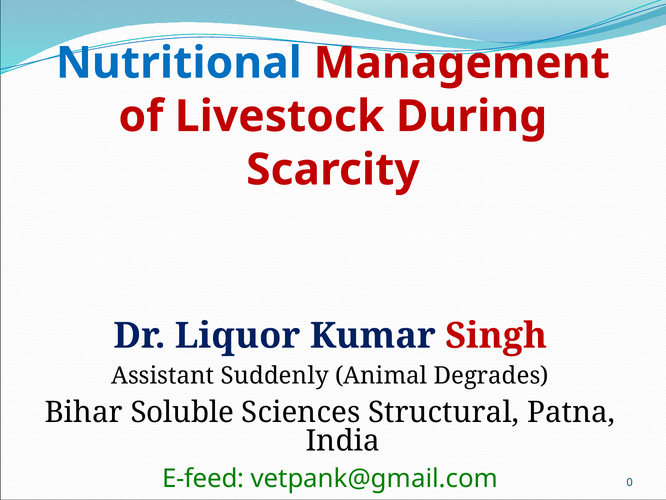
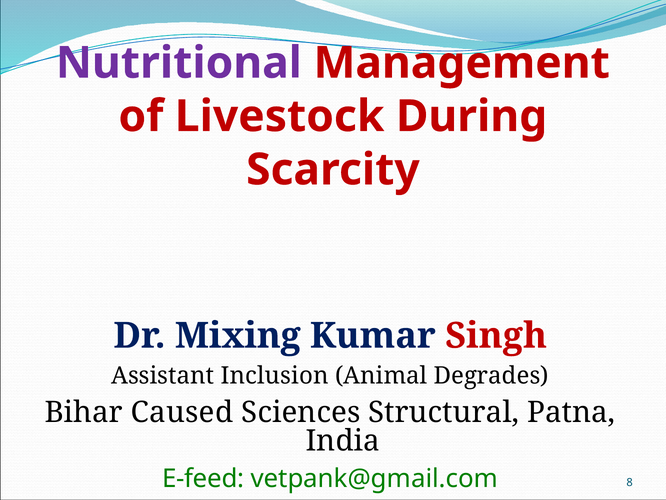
Nutritional colour: blue -> purple (179, 63)
Liquor: Liquor -> Mixing (238, 335)
Suddenly: Suddenly -> Inclusion (275, 375)
Soluble: Soluble -> Caused (182, 412)
0: 0 -> 8 (630, 482)
